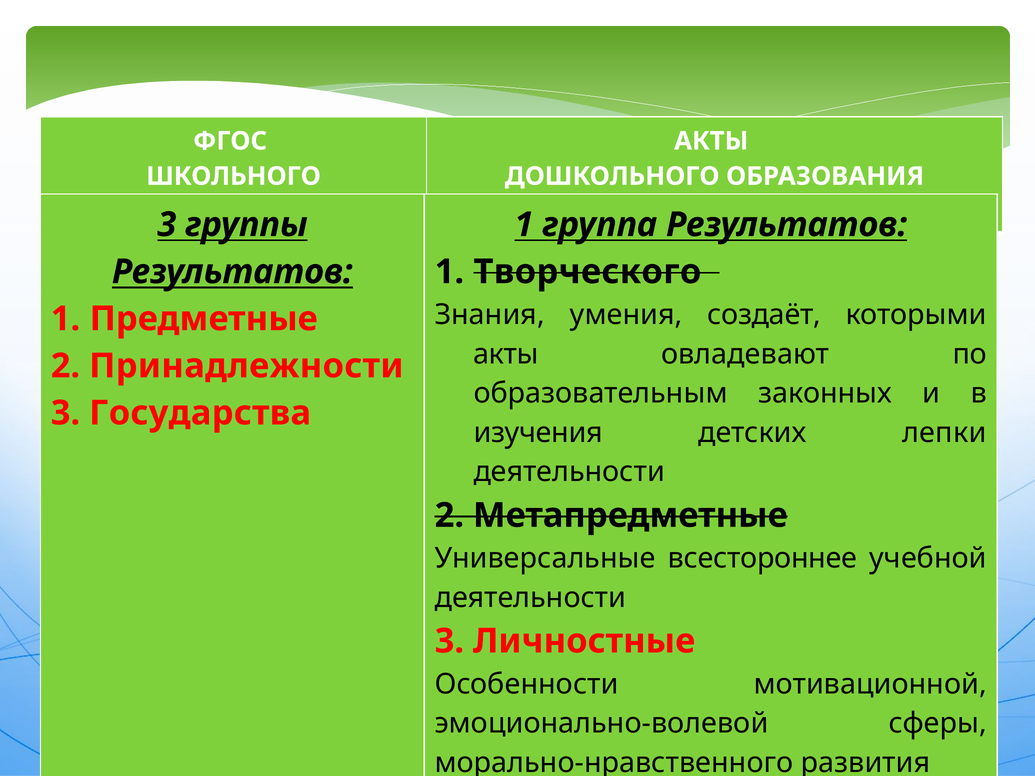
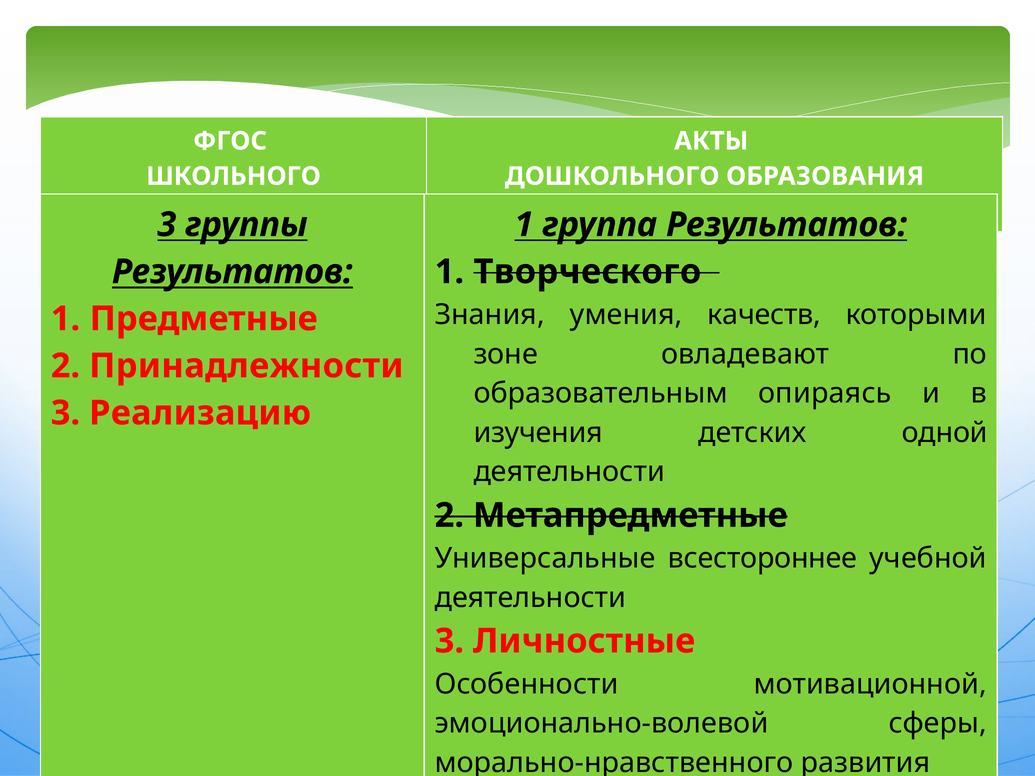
создаёт: создаёт -> качеств (764, 315)
акты: акты -> зоне (506, 354)
законных: законных -> опираясь (825, 393)
Государства: Государства -> Реализацию (200, 413)
лепки: лепки -> одной (945, 433)
